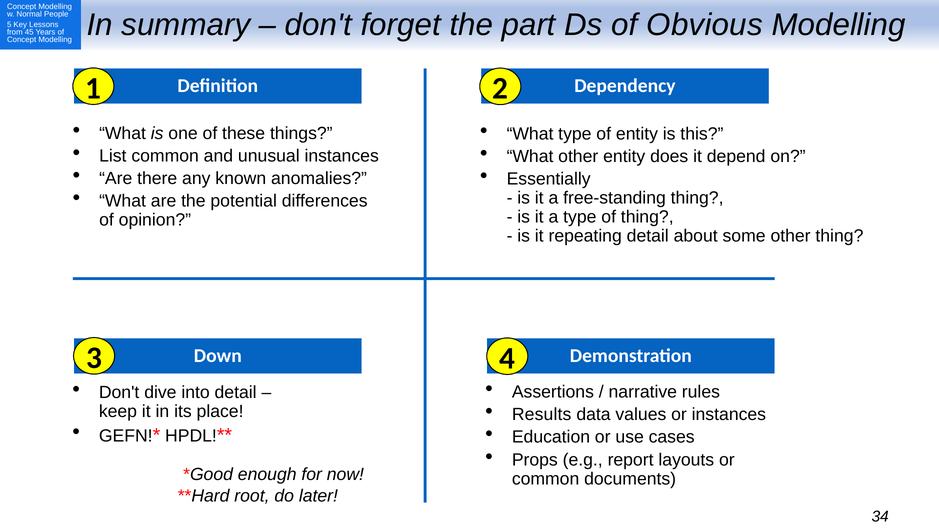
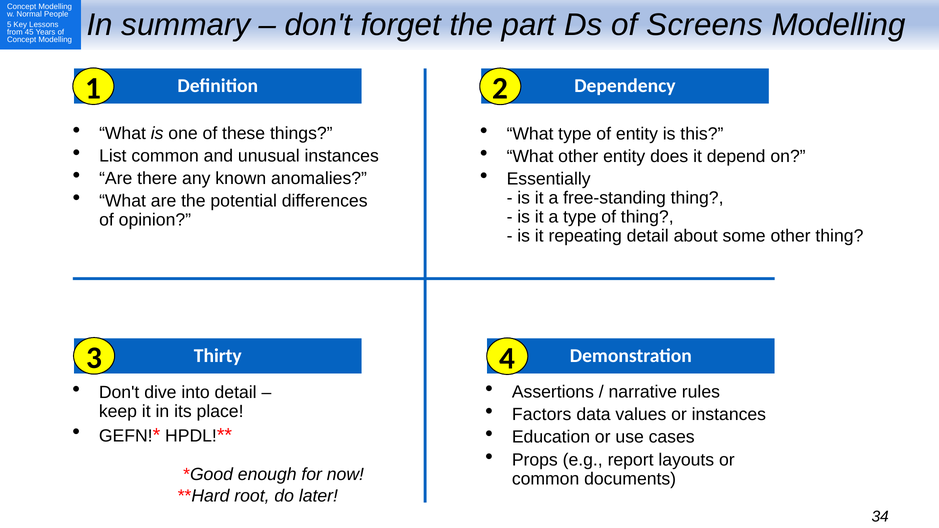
Obvious: Obvious -> Screens (705, 25)
Down: Down -> Thirty (218, 356)
Results: Results -> Factors (542, 415)
